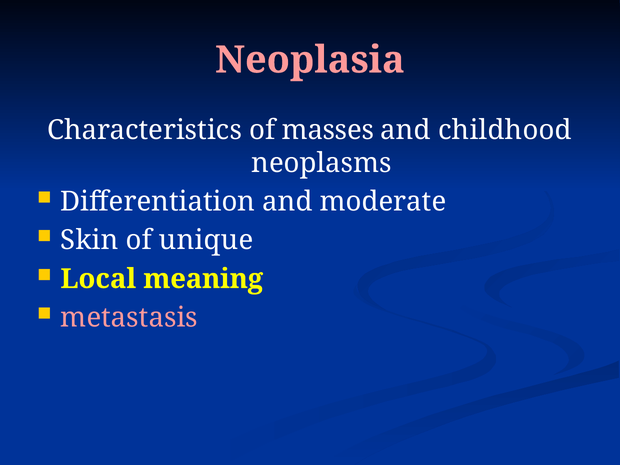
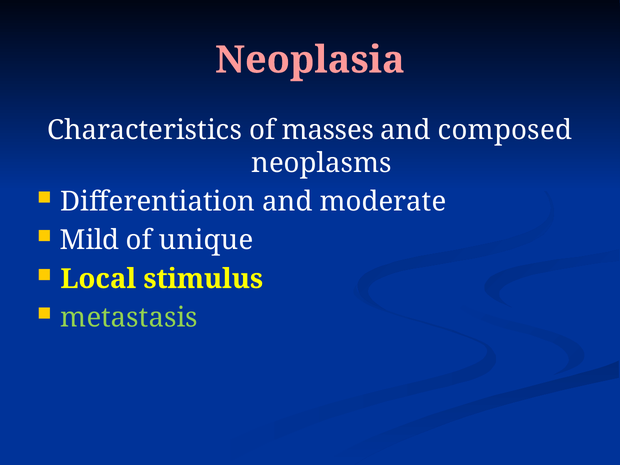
childhood: childhood -> composed (505, 130)
Skin: Skin -> Mild (90, 240)
meaning: meaning -> stimulus (203, 279)
metastasis colour: pink -> light green (129, 318)
